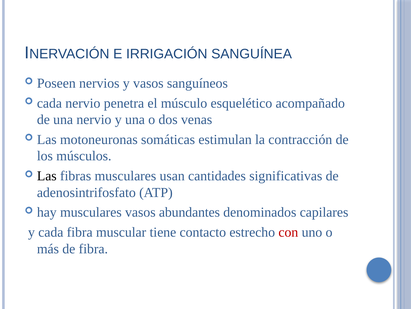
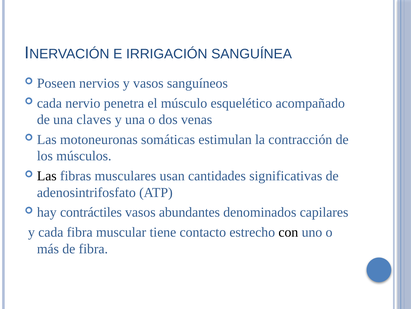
una nervio: nervio -> claves (94, 119)
hay musculares: musculares -> contráctiles (91, 212)
con colour: red -> black (288, 232)
